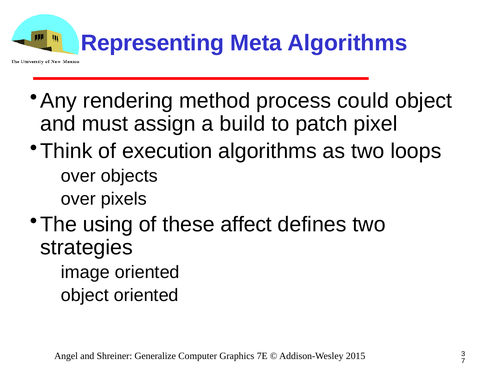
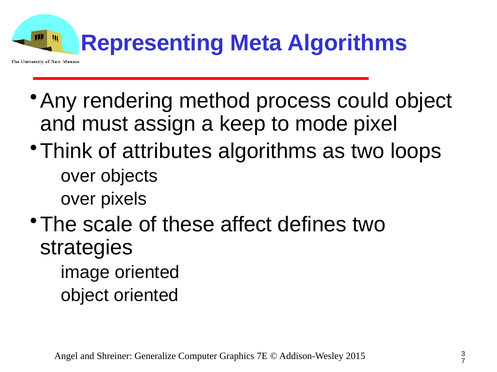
build: build -> keep (243, 124)
patch: patch -> mode (322, 124)
execution: execution -> attributes (167, 151)
using: using -> scale (108, 225)
